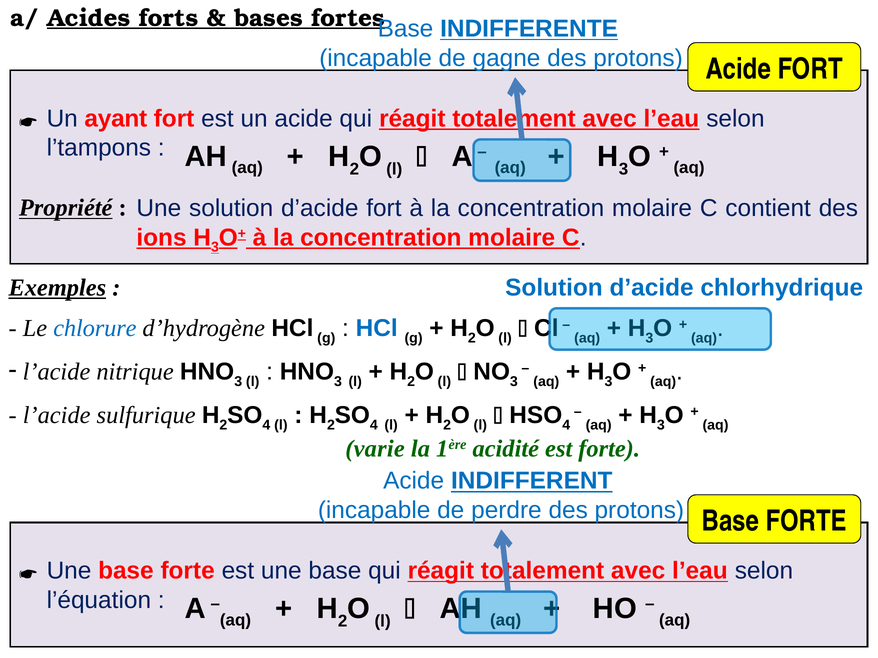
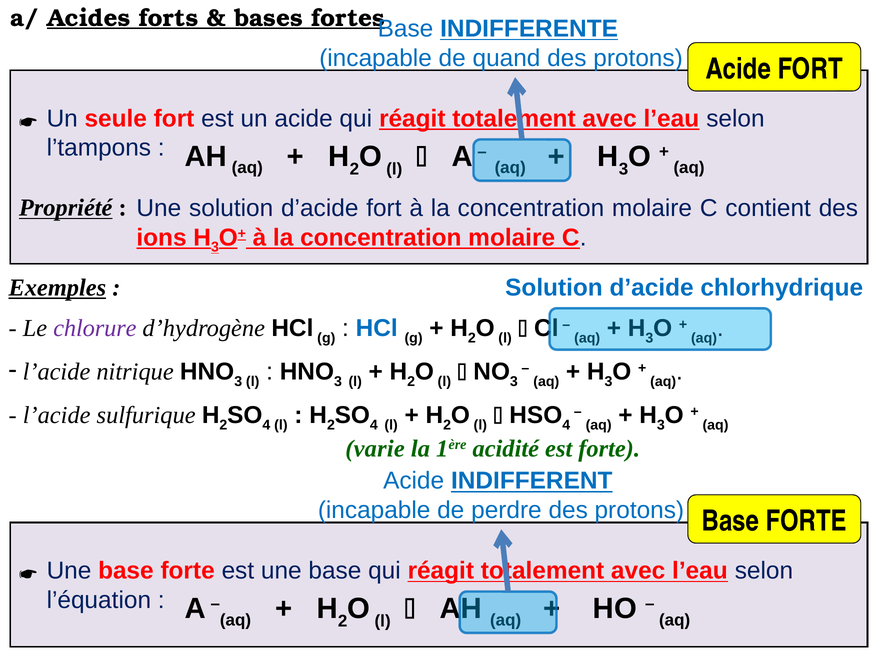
gagne: gagne -> quand (506, 58)
ayant: ayant -> seule (116, 119)
chlorure colour: blue -> purple (95, 329)
